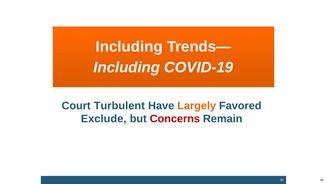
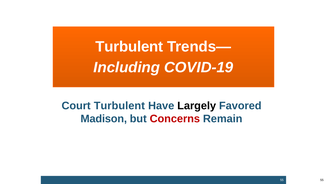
Including: Including -> Turbulent (129, 47)
Largely colour: orange -> black (197, 106)
Exclude: Exclude -> Madison (104, 119)
